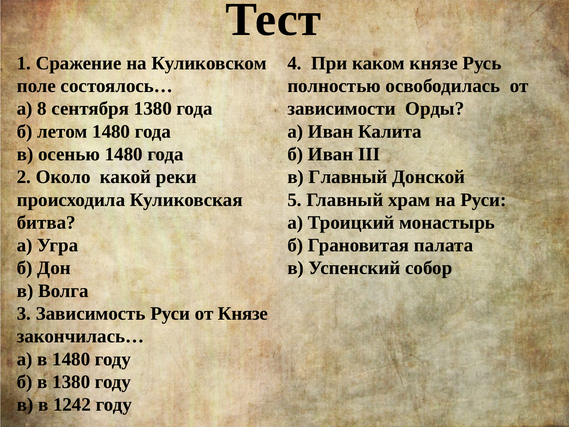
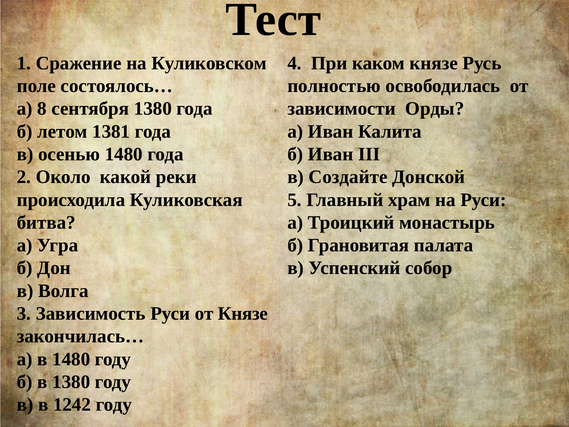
летом 1480: 1480 -> 1381 (111, 131)
в Главный: Главный -> Создайте (348, 177)
